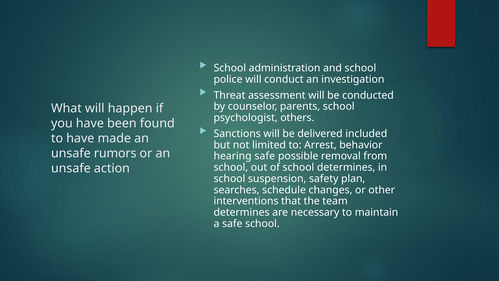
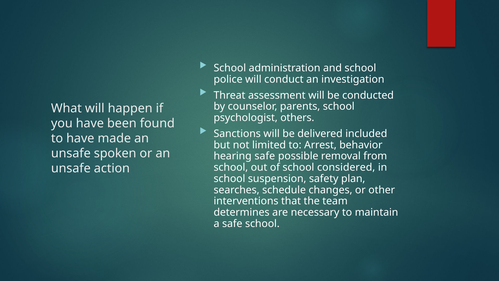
rumors: rumors -> spoken (115, 153)
school determines: determines -> considered (346, 167)
